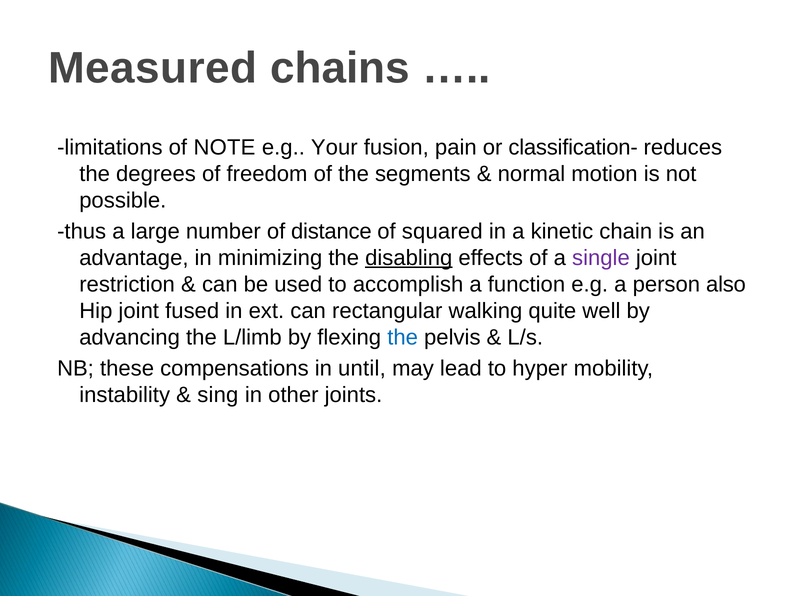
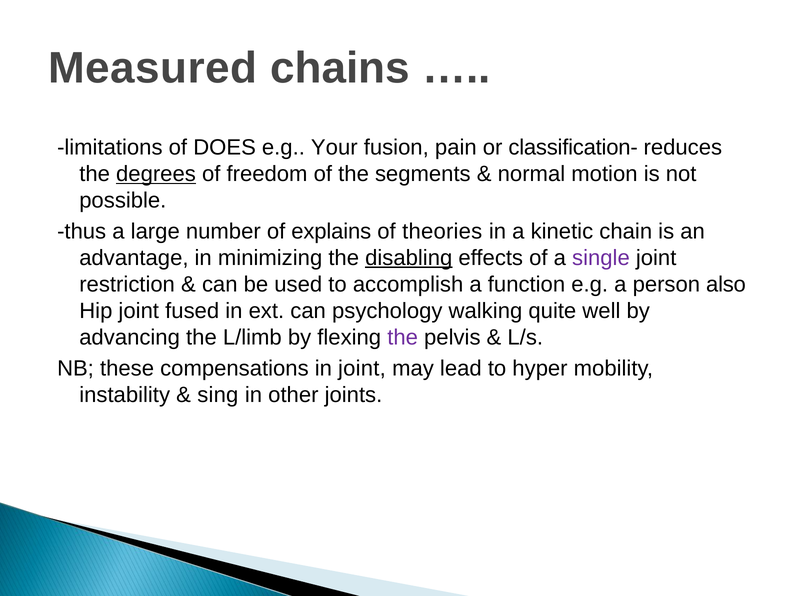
NOTE: NOTE -> DOES (225, 147)
degrees underline: none -> present (156, 174)
distance: distance -> explains (331, 231)
squared: squared -> theories (442, 231)
rectangular: rectangular -> psychology (387, 311)
the colour: blue -> purple (403, 337)
in until: until -> joint (362, 368)
